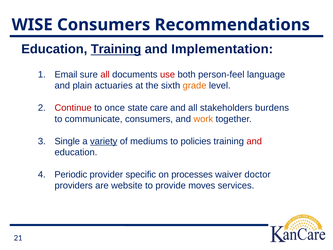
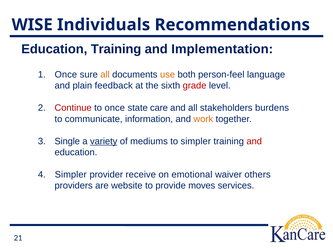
WISE Consumers: Consumers -> Individuals (104, 25)
Training underline: present -> none (116, 49)
Email: Email -> Once (66, 74)
all colour: red -> orange (105, 74)
use colour: red -> orange (168, 74)
actuaries: actuaries -> feedback (114, 86)
grade colour: orange -> red (195, 86)
communicate consumers: consumers -> information (149, 119)
to policies: policies -> simpler (196, 141)
Periodic: Periodic -> Simpler (71, 174)
specific: specific -> receive (141, 174)
processes: processes -> emotional (192, 174)
doctor: doctor -> others (258, 174)
